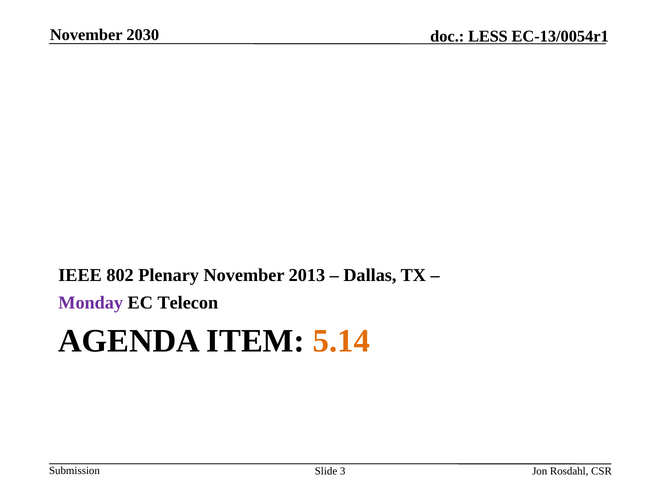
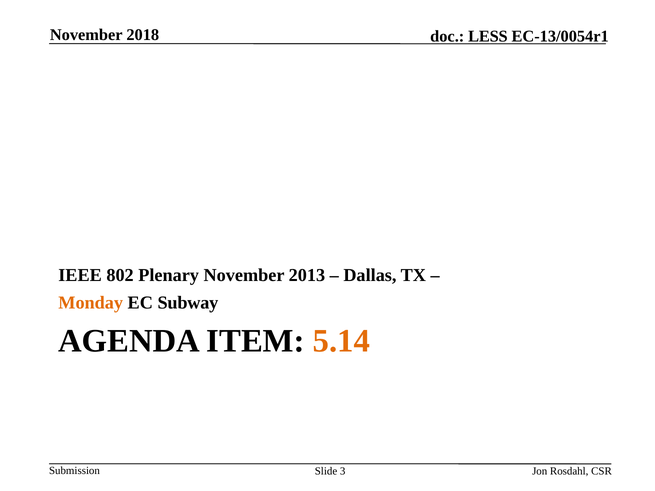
2030: 2030 -> 2018 (143, 35)
Monday colour: purple -> orange (91, 303)
Telecon: Telecon -> Subway (188, 303)
